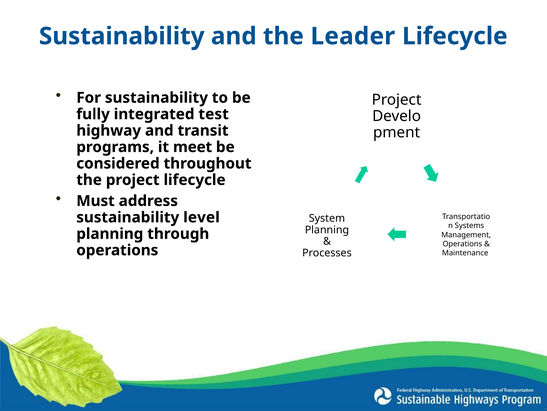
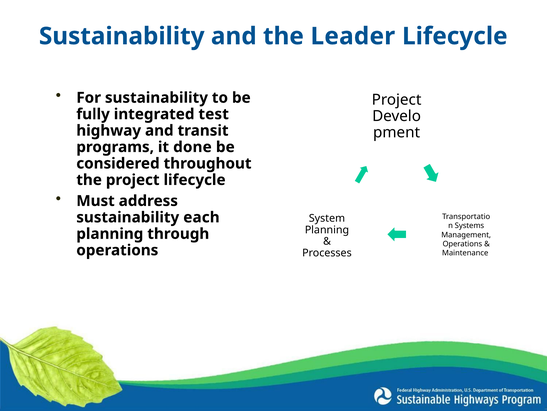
meet: meet -> done (192, 147)
level: level -> each (201, 217)
